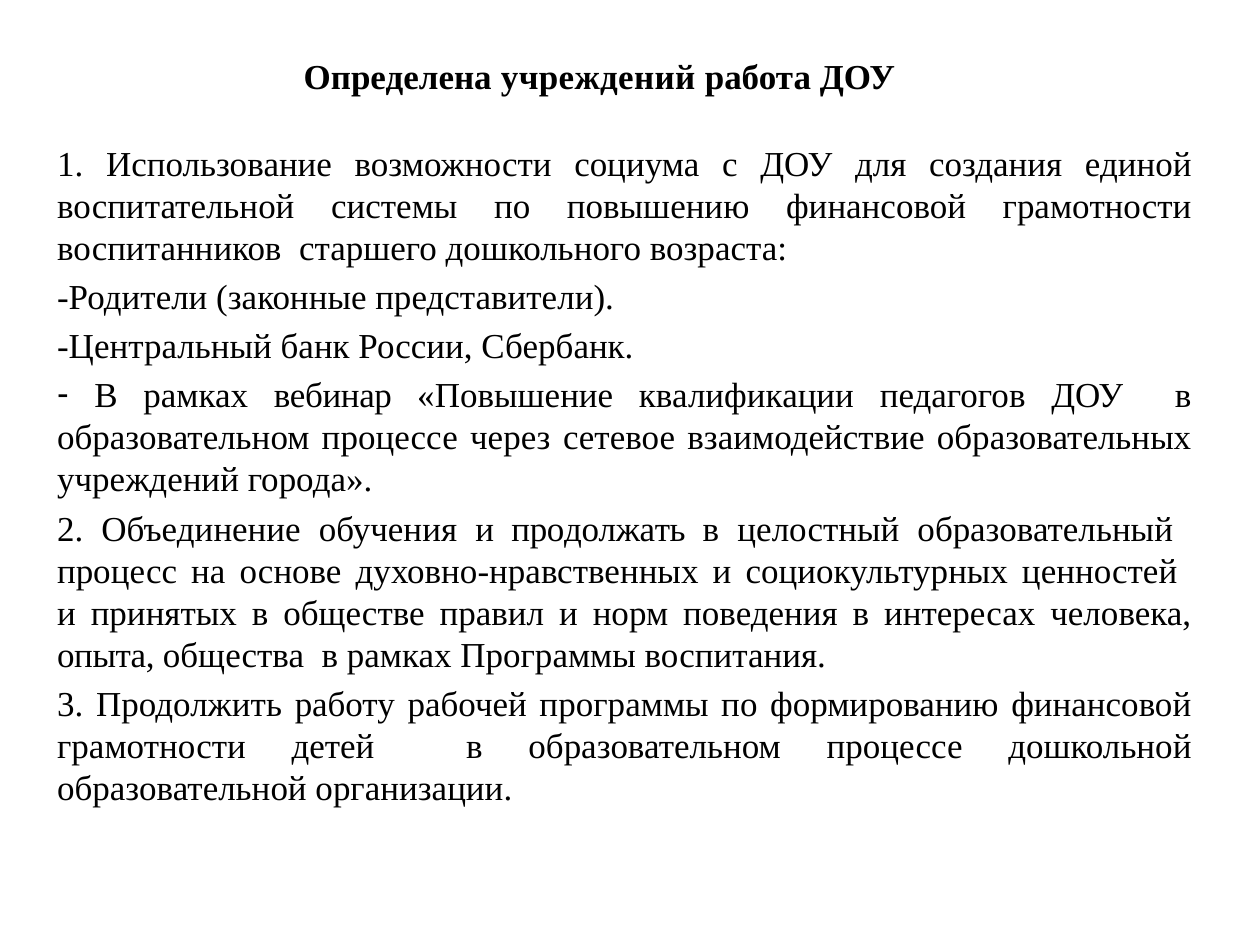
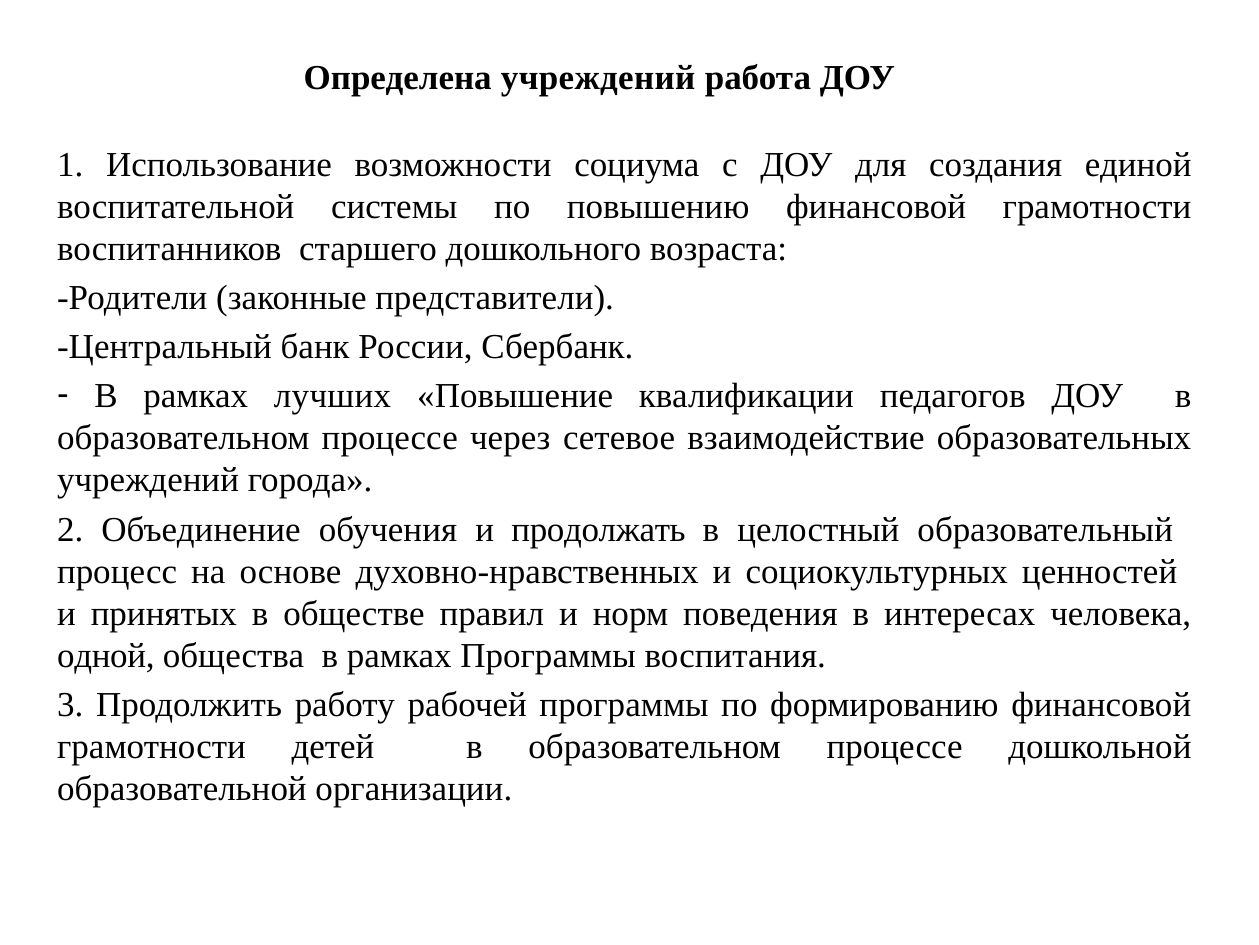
вебинар: вебинар -> лучших (333, 396)
опыта: опыта -> одной (106, 655)
